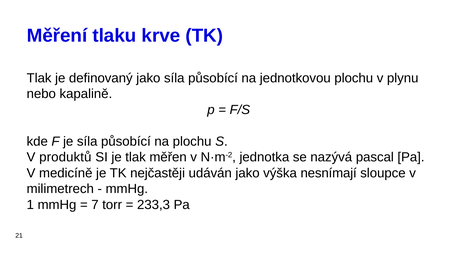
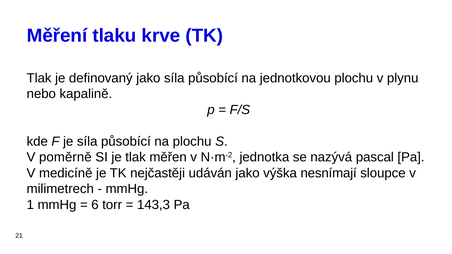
produktů: produktů -> poměrně (65, 157)
7: 7 -> 6 (95, 205)
233,3: 233,3 -> 143,3 (154, 205)
